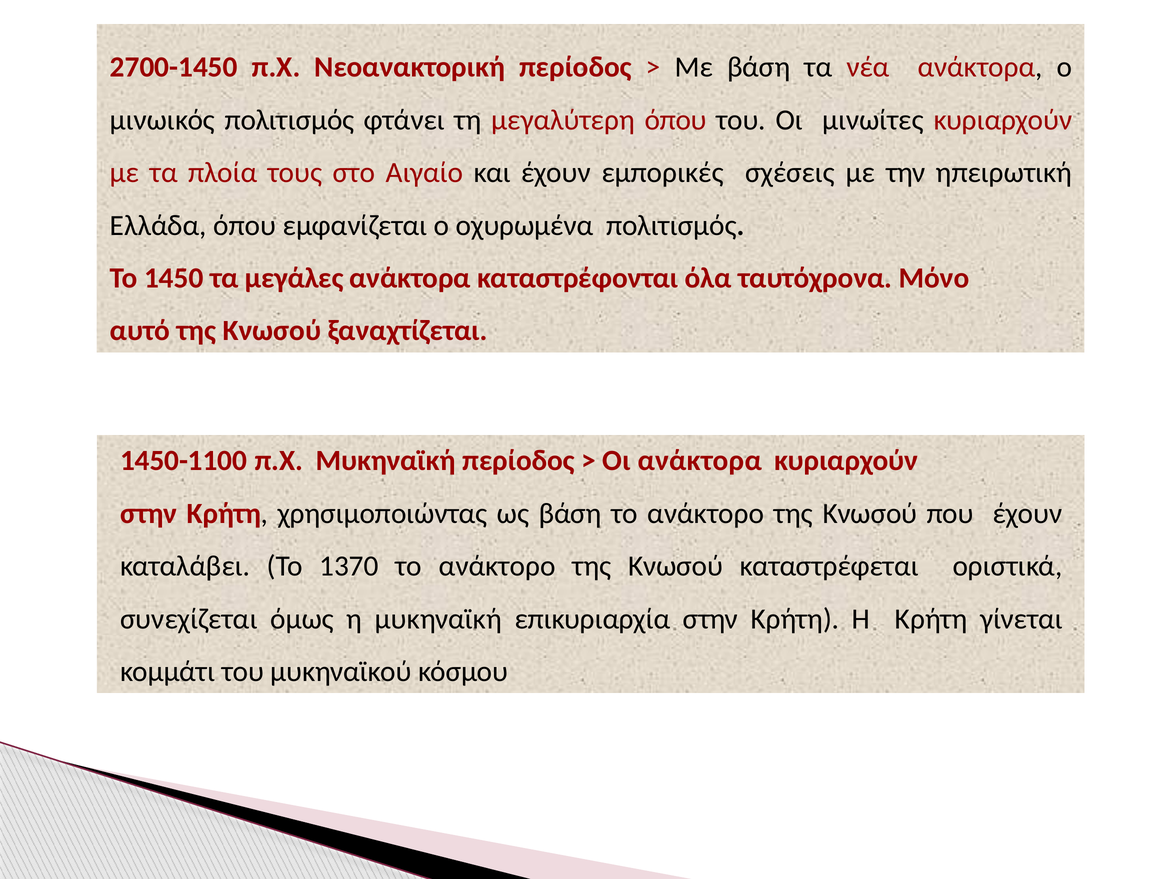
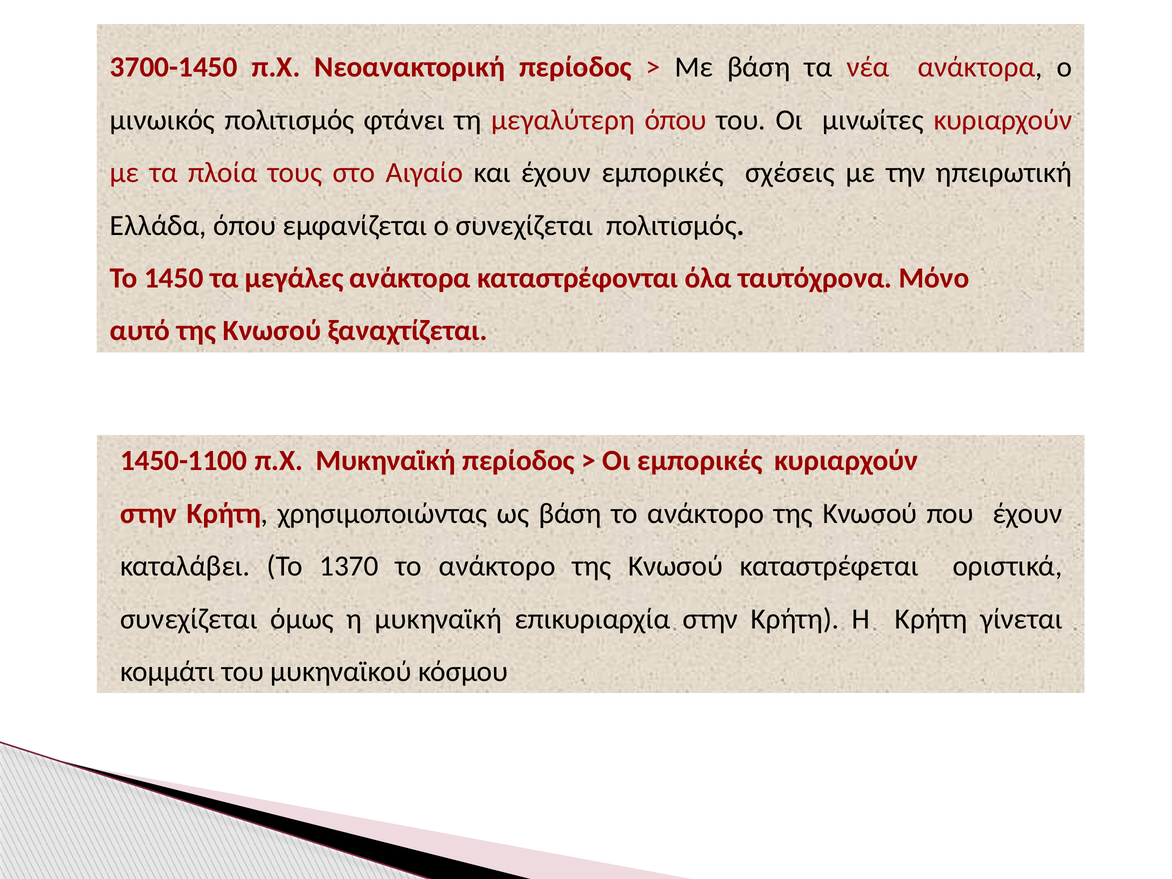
2700-1450: 2700-1450 -> 3700-1450 (174, 67)
ο οχυρωμένα: οχυρωμένα -> συνεχίζεται (525, 225)
Οι ανάκτορα: ανάκτορα -> εμπορικές (700, 461)
